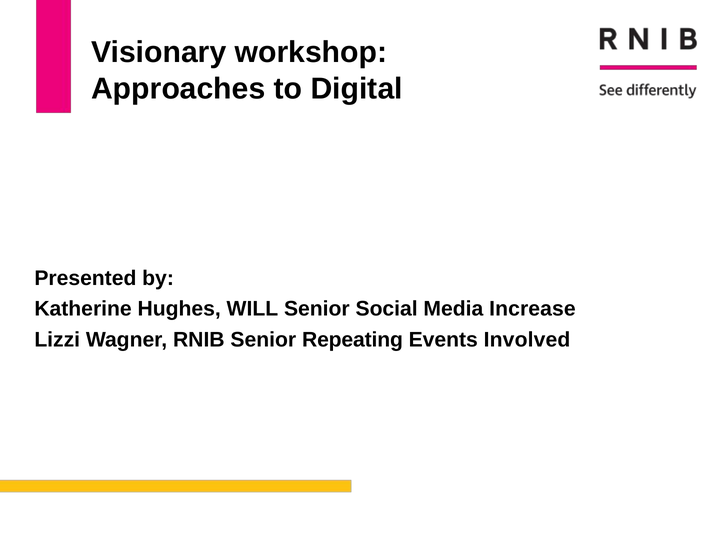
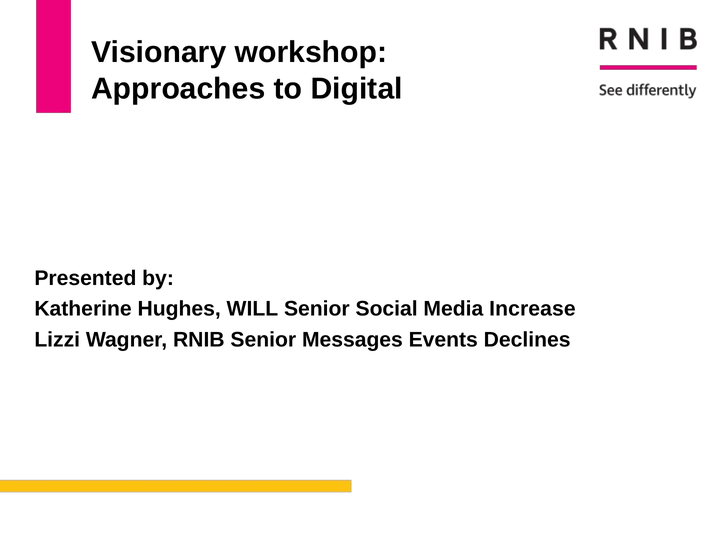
Repeating: Repeating -> Messages (352, 340)
Involved: Involved -> Declines (527, 340)
